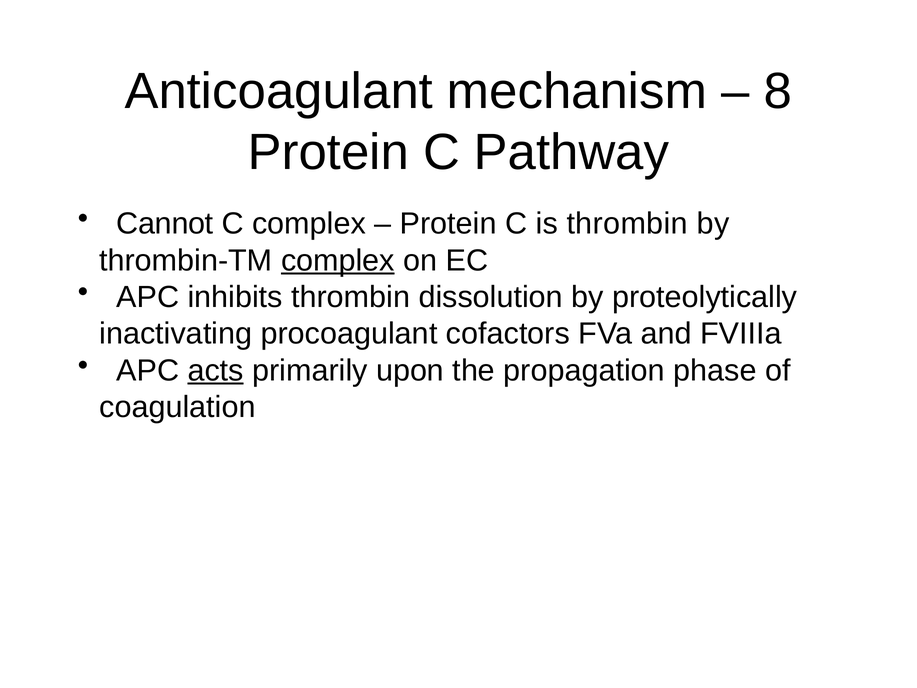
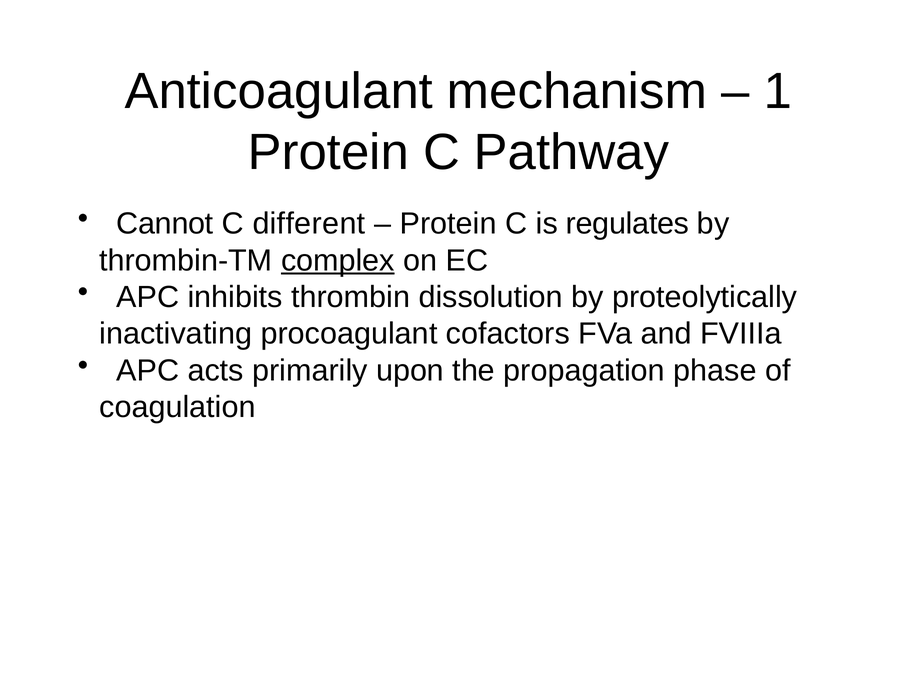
8: 8 -> 1 (778, 91)
C complex: complex -> different (309, 224)
is thrombin: thrombin -> regulates (628, 224)
acts underline: present -> none (216, 370)
